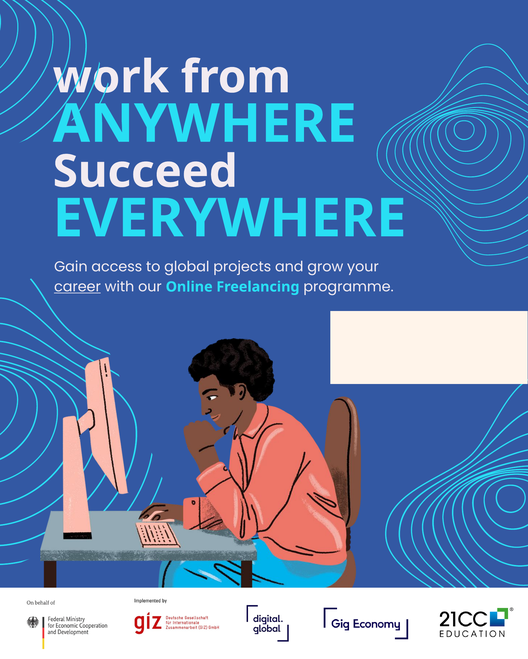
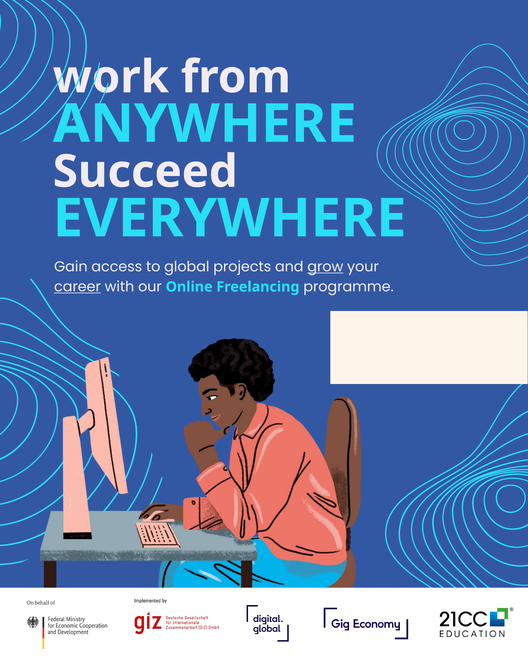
grow underline: none -> present (325, 267)
